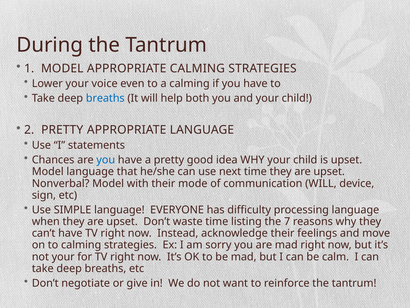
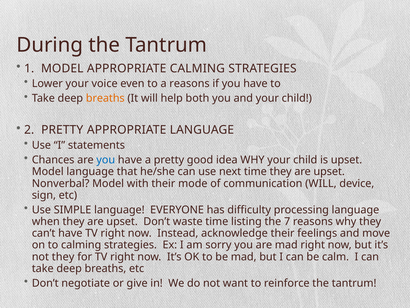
a calming: calming -> reasons (190, 83)
breaths colour: blue -> orange (105, 98)
not your: your -> they (63, 256)
